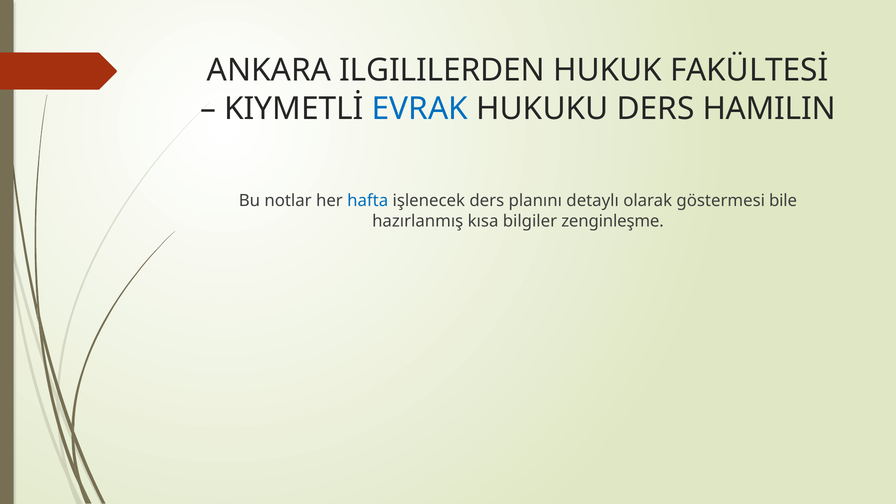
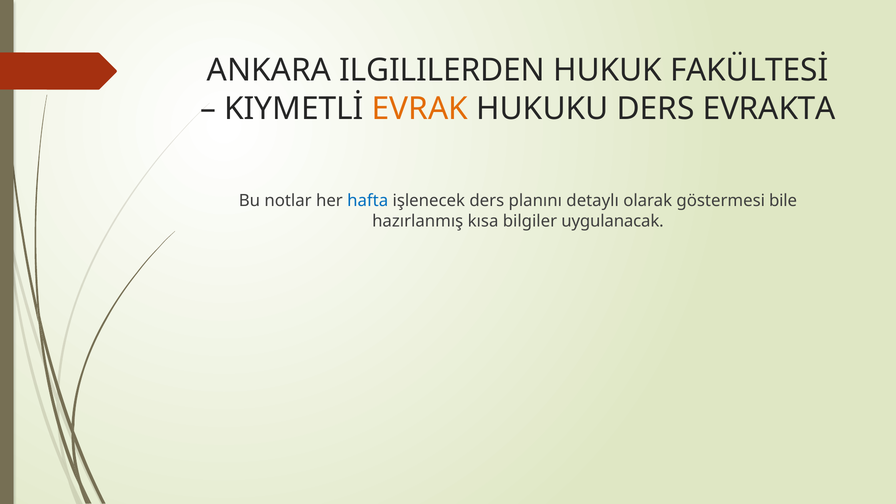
EVRAK colour: blue -> orange (420, 109)
HAMILIN: HAMILIN -> EVRAKTA (769, 109)
zenginleşme: zenginleşme -> uygulanacak (613, 221)
